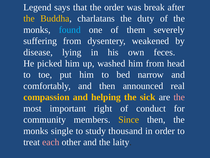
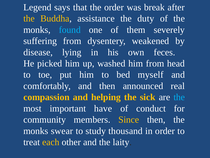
charlatans: charlatans -> assistance (96, 18)
narrow: narrow -> myself (151, 75)
the colour: pink -> light blue (179, 97)
right: right -> have (103, 108)
single: single -> swear (62, 131)
each colour: pink -> yellow (51, 142)
